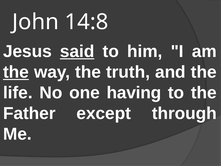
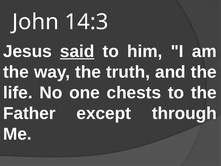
14:8: 14:8 -> 14:3 (87, 22)
the underline: present -> none (16, 72)
having: having -> chests (134, 93)
